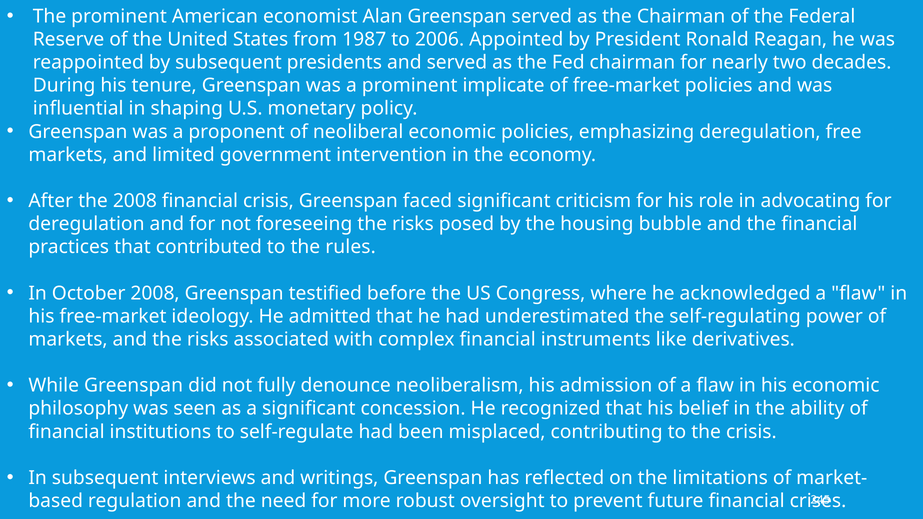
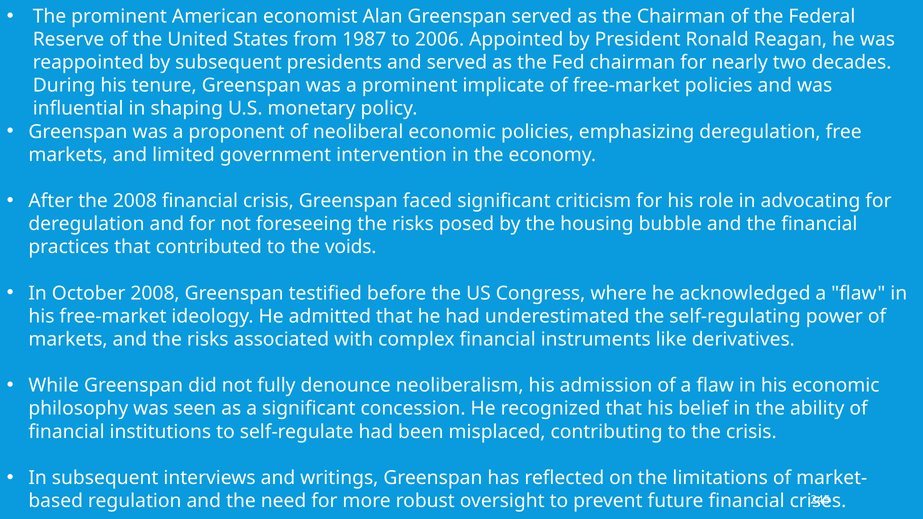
rules: rules -> voids (351, 247)
